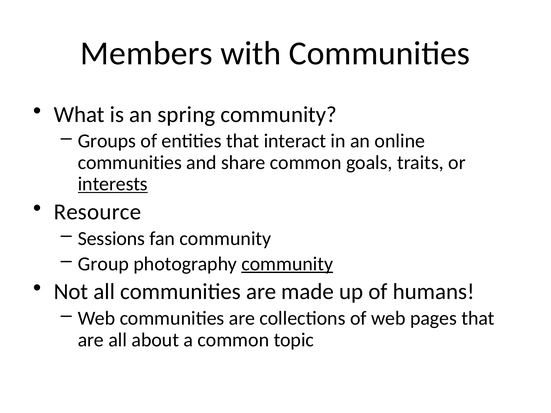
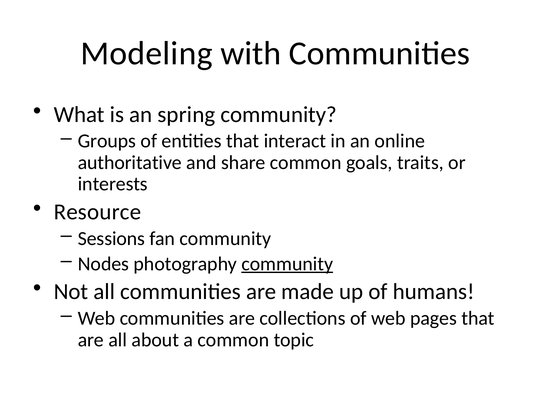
Members: Members -> Modeling (146, 53)
communities: communities -> authoritative (130, 163)
interests underline: present -> none (113, 184)
Group: Group -> Nodes (103, 264)
